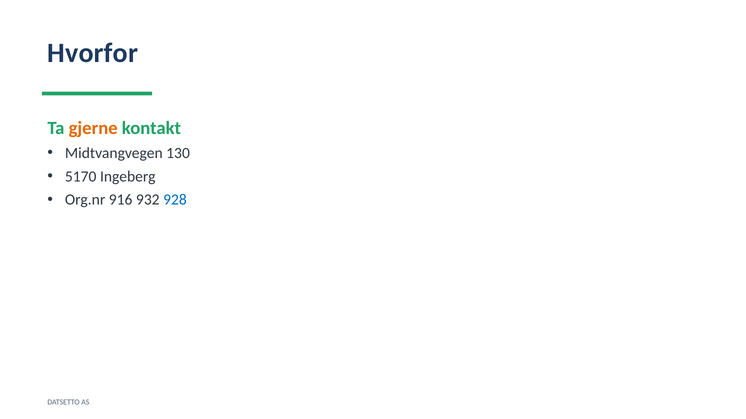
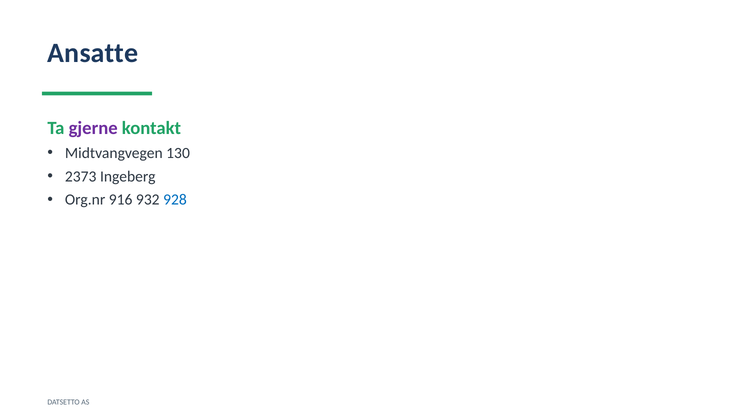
Hvorfor: Hvorfor -> Ansatte (93, 53)
gjerne colour: orange -> purple (93, 128)
5170: 5170 -> 2373 (81, 177)
